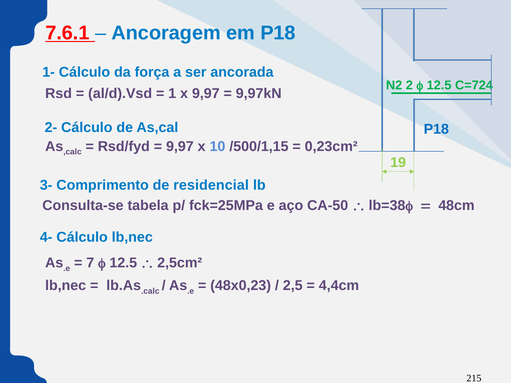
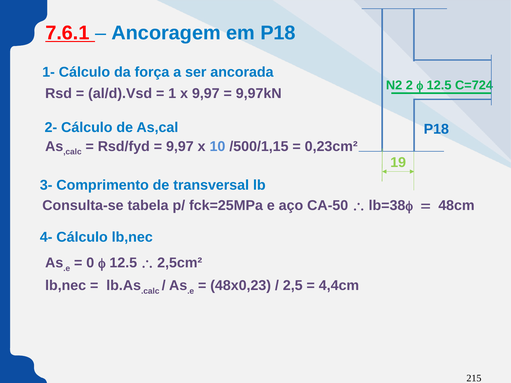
residencial: residencial -> transversal (211, 185)
7: 7 -> 0 (90, 263)
